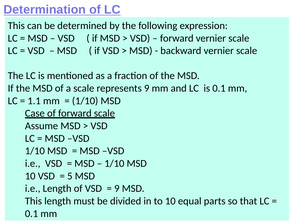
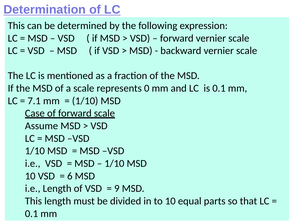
represents 9: 9 -> 0 (147, 88)
1.1: 1.1 -> 7.1 (34, 101)
5: 5 -> 6 (70, 176)
